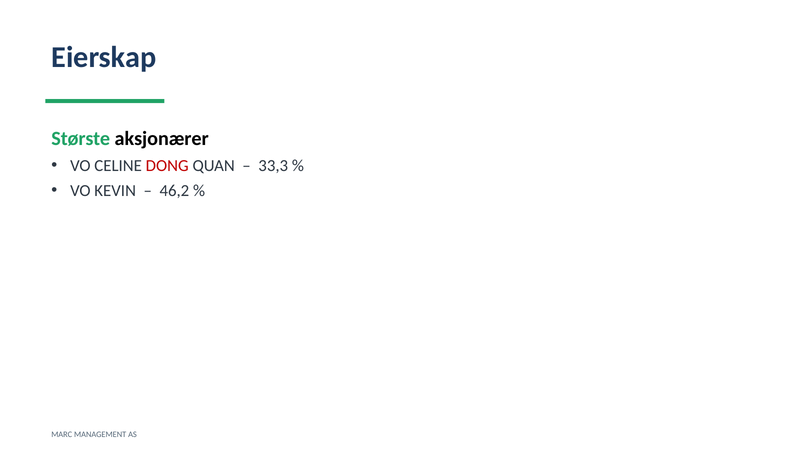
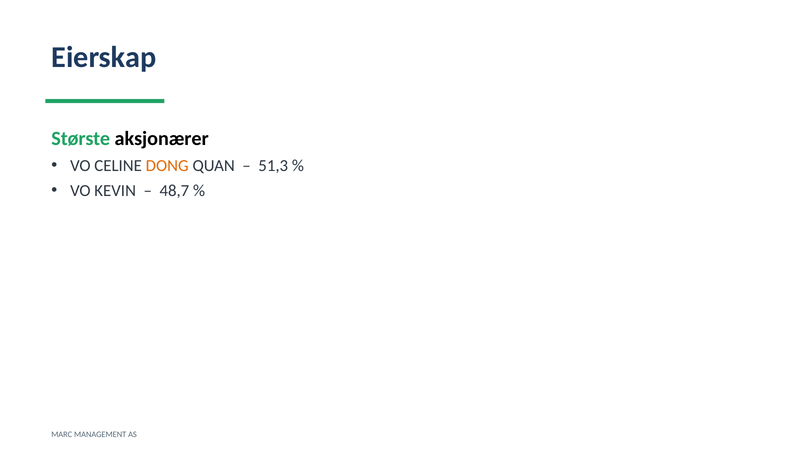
DONG colour: red -> orange (167, 166)
33,3: 33,3 -> 51,3 (273, 166)
46,2: 46,2 -> 48,7 (174, 191)
